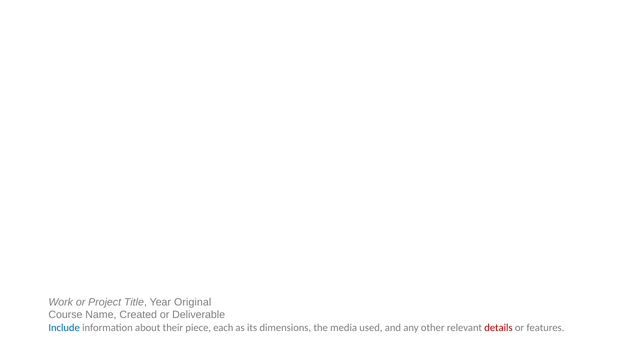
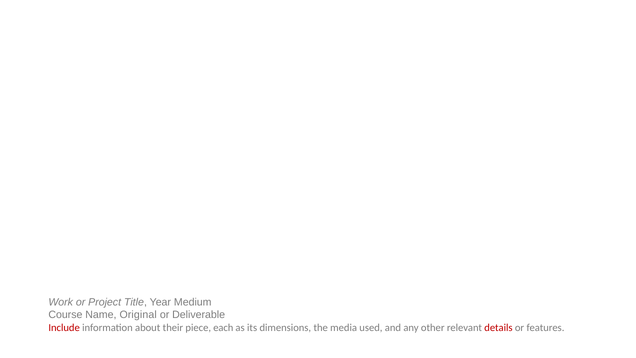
Original: Original -> Medium (193, 302)
Created: Created -> Original (138, 315)
Include colour: blue -> red (64, 327)
